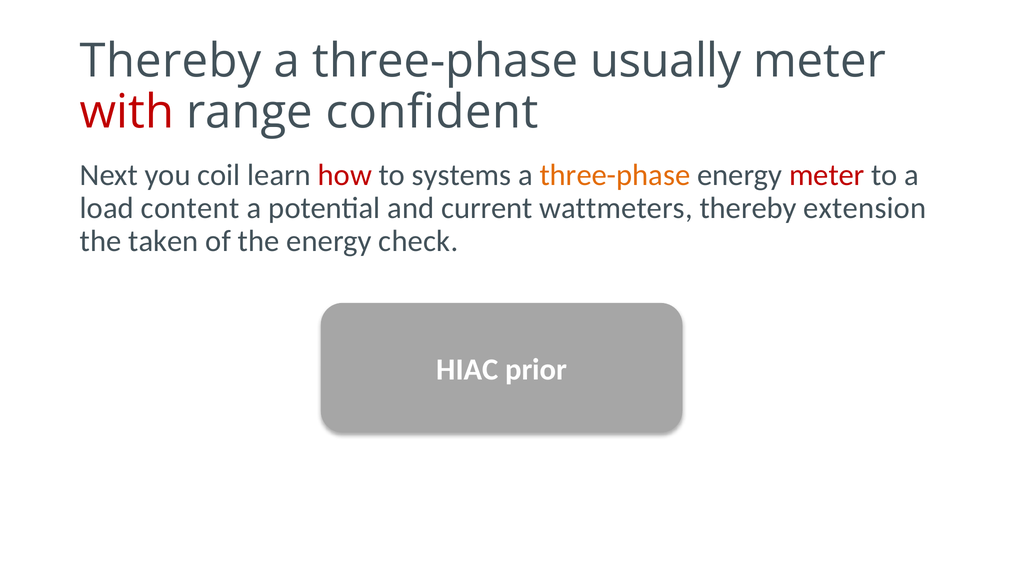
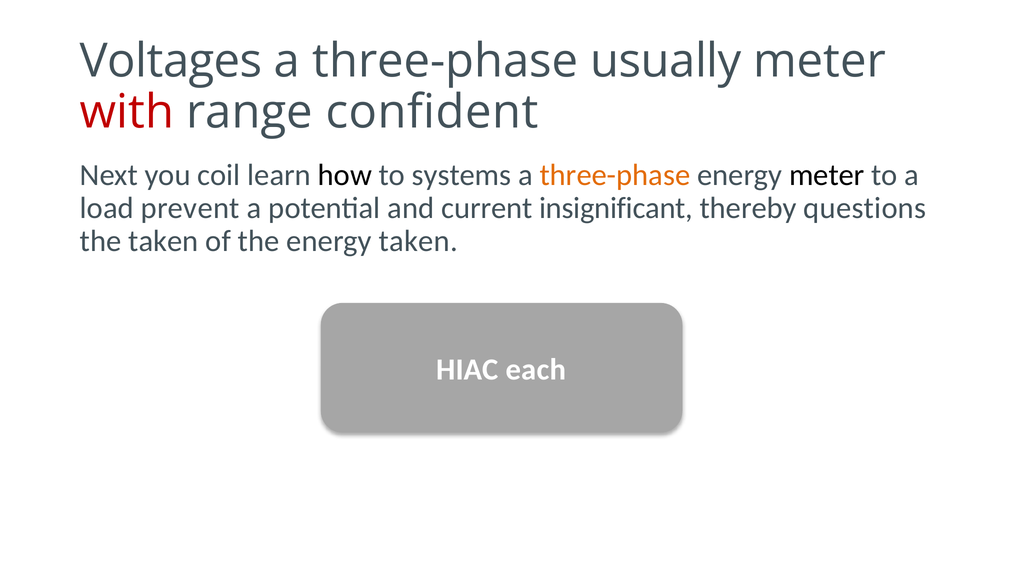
Thereby: Thereby -> Voltages (171, 61)
how colour: red -> black (345, 175)
meter colour: red -> black (827, 175)
content: content -> prevent (190, 208)
wattmeters: wattmeters -> insignificant (616, 208)
extension: extension -> questions (865, 208)
energy check: check -> taken (418, 241)
prior: prior -> each (536, 370)
